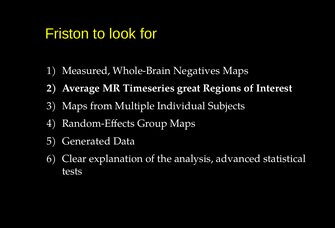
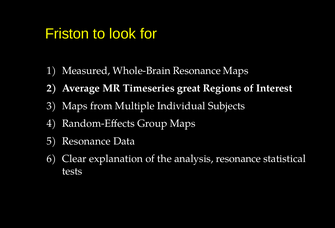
Whole-Brain Negatives: Negatives -> Resonance (197, 70)
Generated: Generated -> Resonance (86, 141)
analysis advanced: advanced -> resonance (238, 158)
